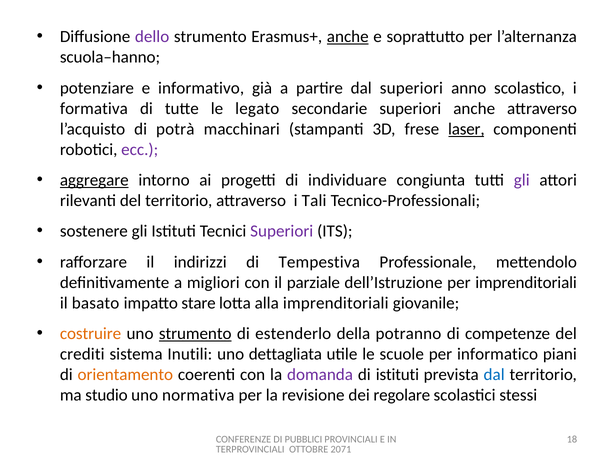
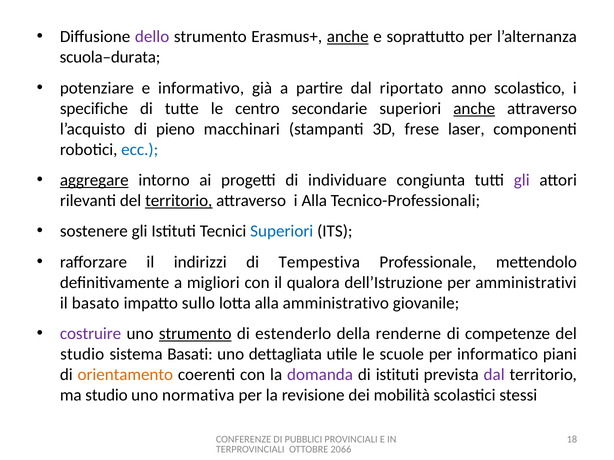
scuola–hanno: scuola–hanno -> scuola–durata (110, 57)
dal superiori: superiori -> riportato (411, 88)
formativa: formativa -> specifiche (94, 109)
legato: legato -> centro (257, 109)
anche underline: none -> present (474, 109)
potrà: potrà -> pieno (175, 129)
laser underline: present -> none (466, 129)
ecc colour: purple -> blue (140, 150)
territorio underline: none -> present (179, 201)
i Tali: Tali -> Alla (314, 201)
Superiori colour: purple -> blue (282, 232)
parziale: parziale -> qualora (313, 283)
per imprenditoriali: imprenditoriali -> amministrativi (526, 283)
stare: stare -> sullo (198, 303)
alla imprenditoriali: imprenditoriali -> amministrativo (336, 303)
costruire colour: orange -> purple (91, 334)
potranno: potranno -> renderne (408, 334)
crediti: crediti -> studio (82, 354)
Inutili: Inutili -> Basati (190, 354)
dal colour: blue -> purple (494, 375)
regolare: regolare -> mobilità (402, 395)
2071: 2071 -> 2066 (341, 450)
